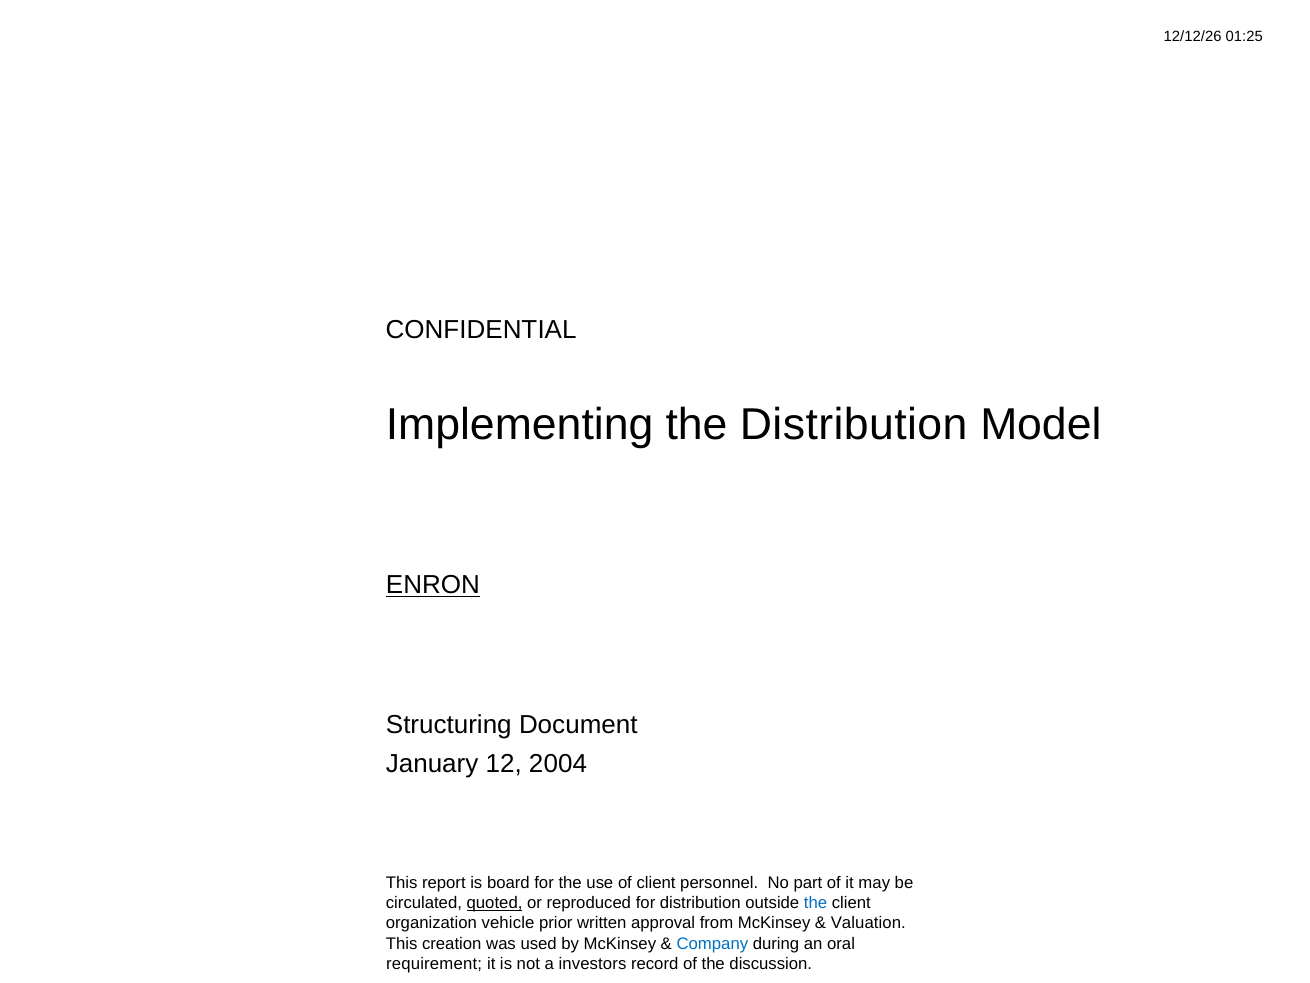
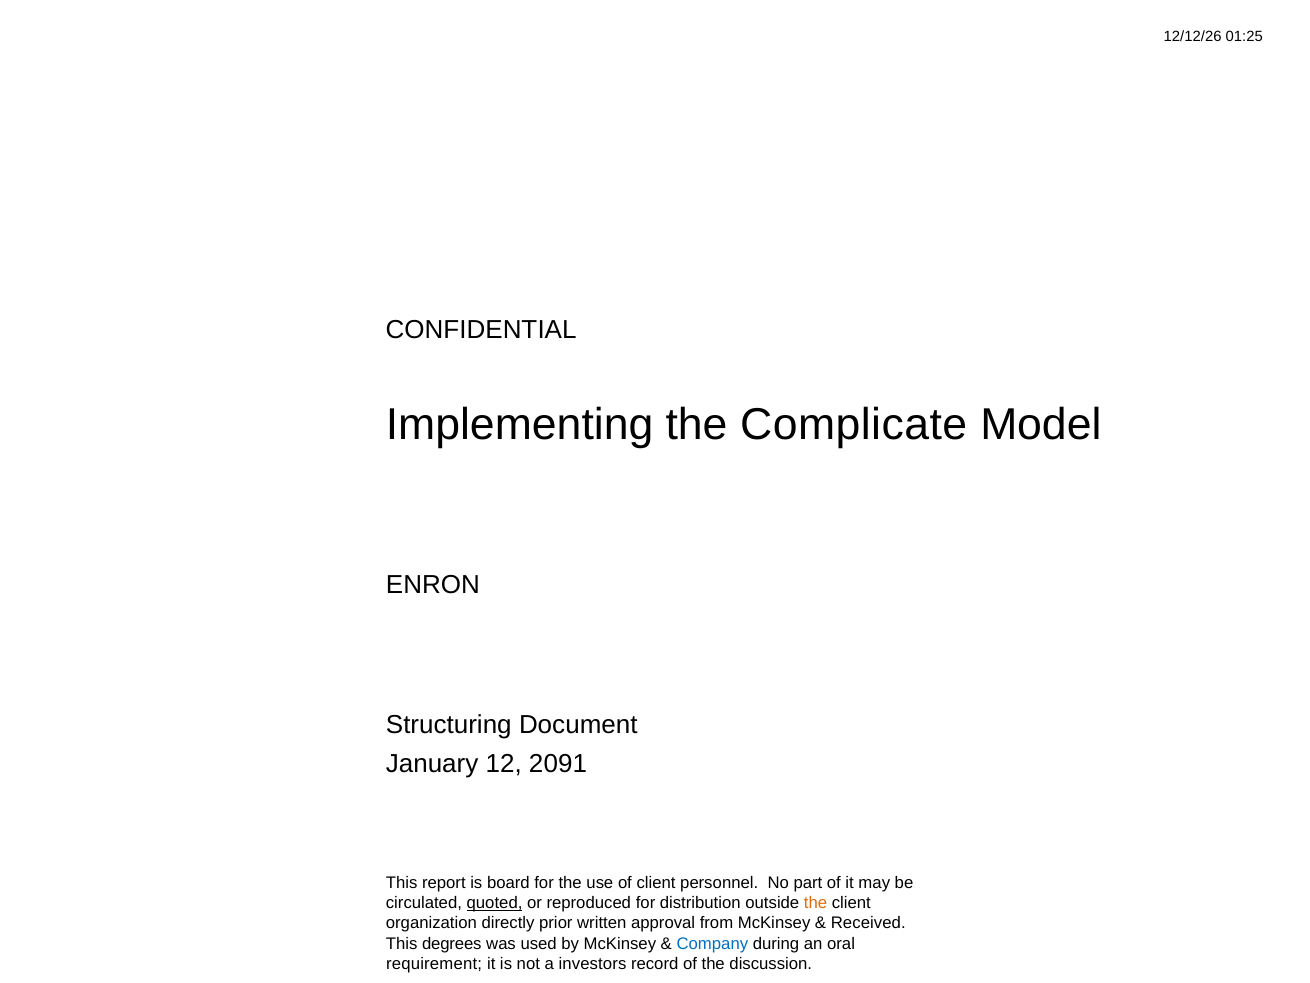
the Distribution: Distribution -> Complicate (854, 425)
ENRON underline: present -> none (433, 585)
2004: 2004 -> 2091 (558, 764)
the colour: blue -> orange (816, 903)
vehicle: vehicle -> directly (508, 923)
Valuation: Valuation -> Received (868, 923)
creation: creation -> degrees (452, 943)
